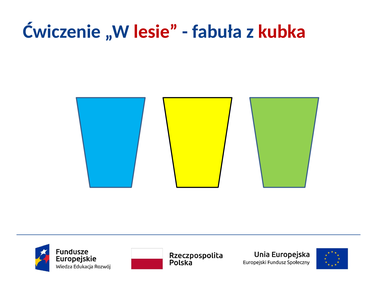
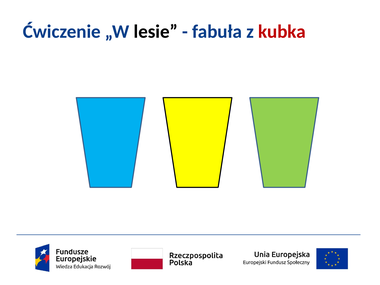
lesie colour: red -> black (156, 32)
